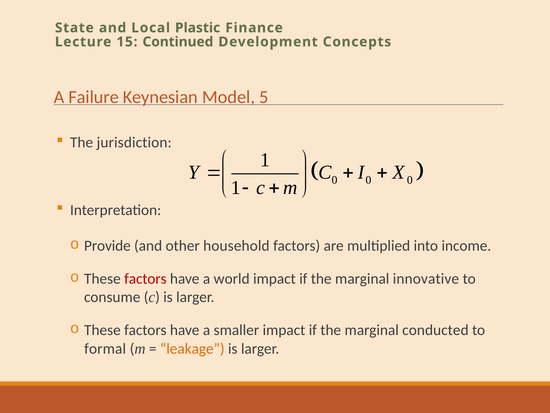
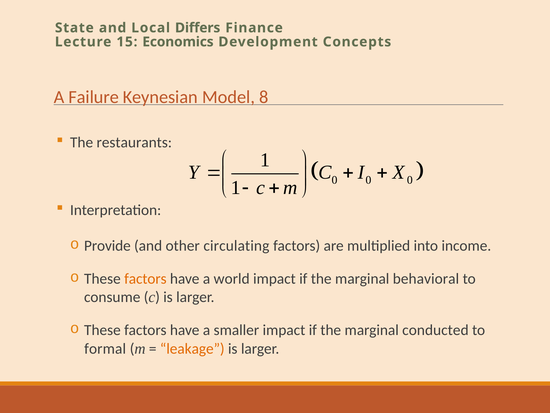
Plastic: Plastic -> Differs (198, 28)
Continued: Continued -> Economics (178, 42)
5: 5 -> 8 (264, 97)
jurisdiction: jurisdiction -> restaurants (134, 142)
household: household -> circulating (236, 246)
factors colour: red -> orange (145, 279)
innovative: innovative -> behavioral (426, 279)
